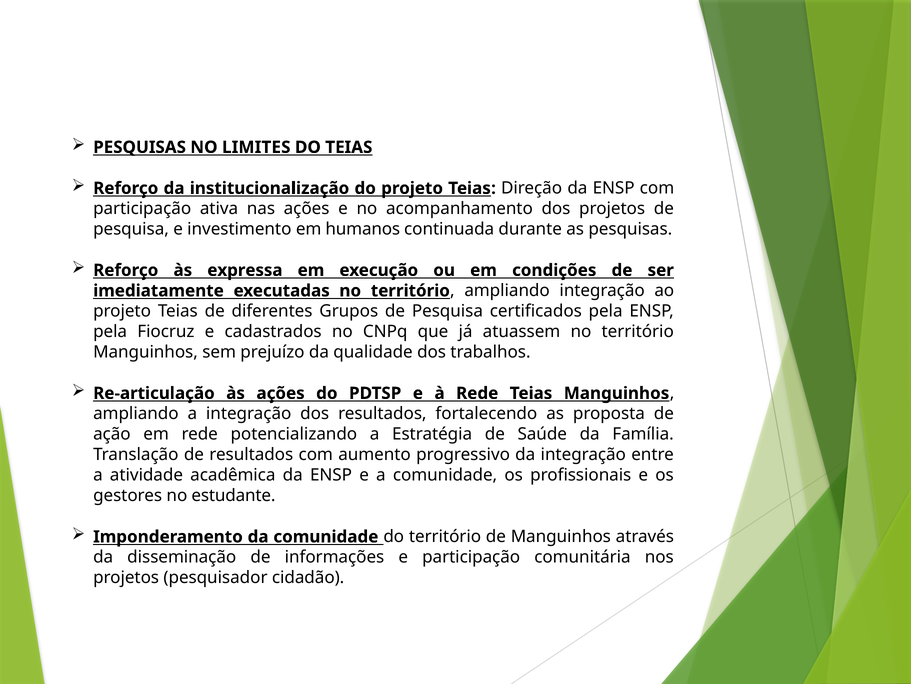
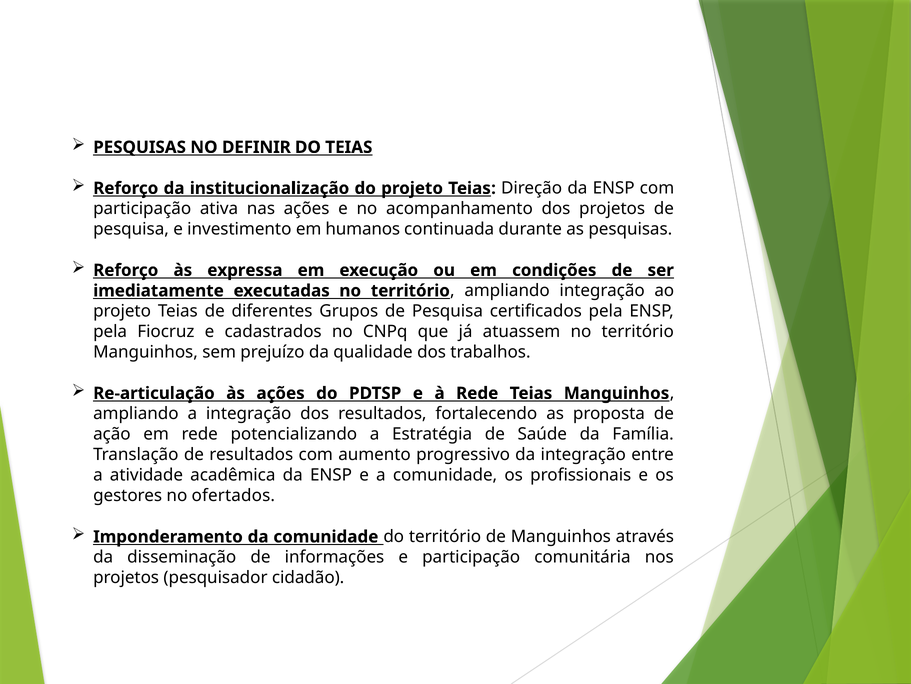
LIMITES: LIMITES -> DEFINIR (256, 147)
estudante: estudante -> ofertados (233, 495)
